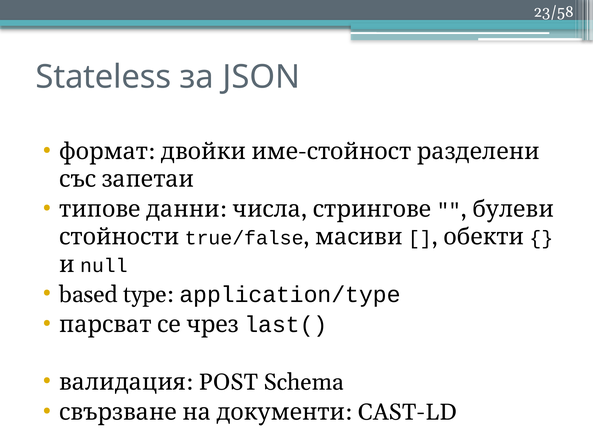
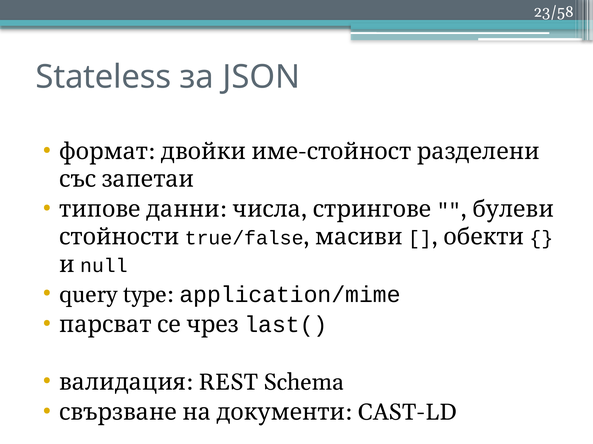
based: based -> query (88, 295)
application/type: application/type -> application/mime (290, 295)
POST: POST -> REST (228, 383)
